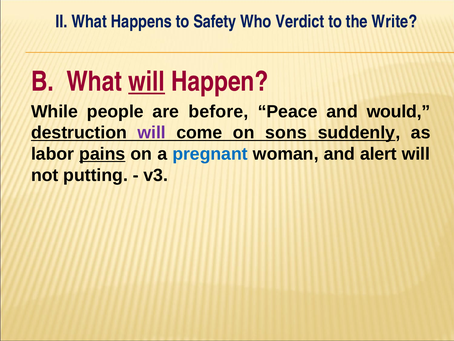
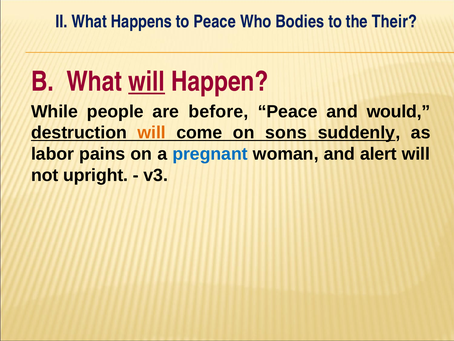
to Safety: Safety -> Peace (215, 22)
Verdict: Verdict -> Bodies (300, 22)
Write: Write -> Their (394, 22)
will colour: purple -> orange (152, 133)
pains underline: present -> none (102, 154)
putting: putting -> upright (96, 175)
